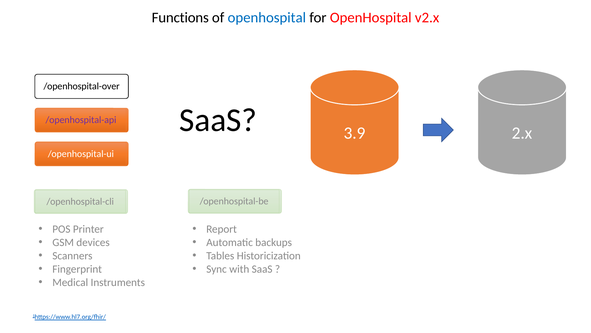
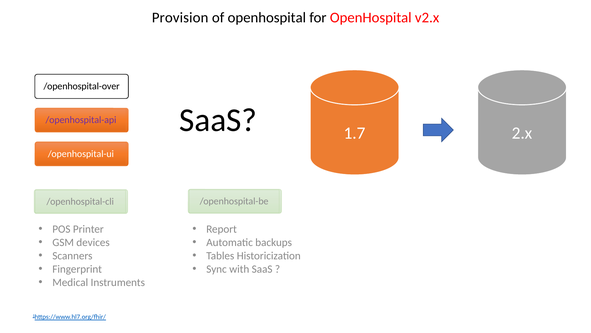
Functions: Functions -> Provision (180, 17)
openhospital colour: blue -> black (267, 17)
3.9: 3.9 -> 1.7 (354, 133)
